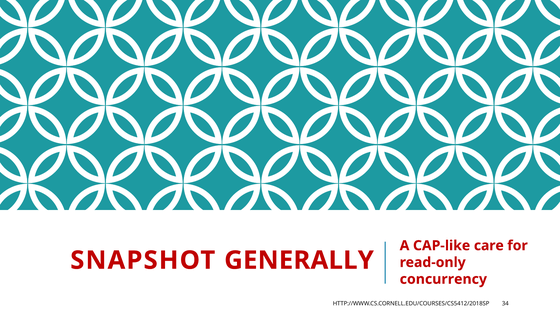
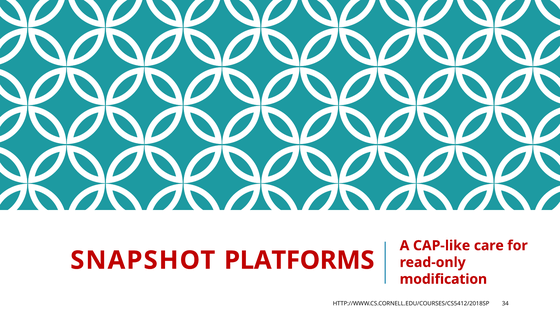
GENERALLY: GENERALLY -> PLATFORMS (299, 260)
concurrency: concurrency -> modification (443, 279)
